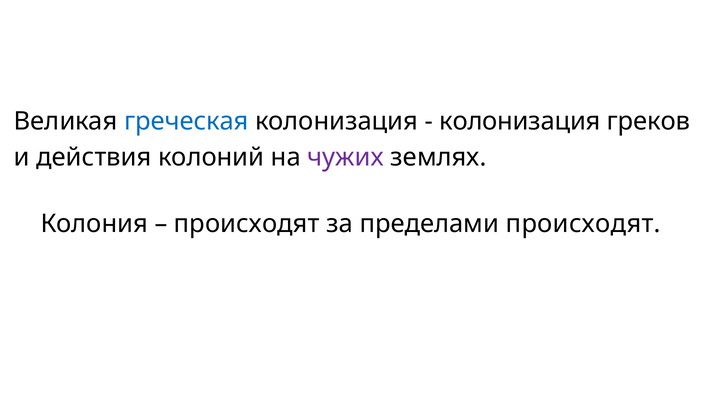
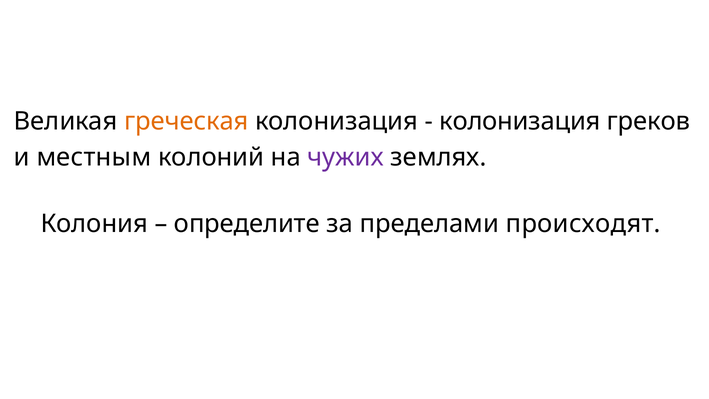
греческая colour: blue -> orange (186, 121)
действия: действия -> местным (94, 157)
происходят: происходят -> определите (247, 224)
